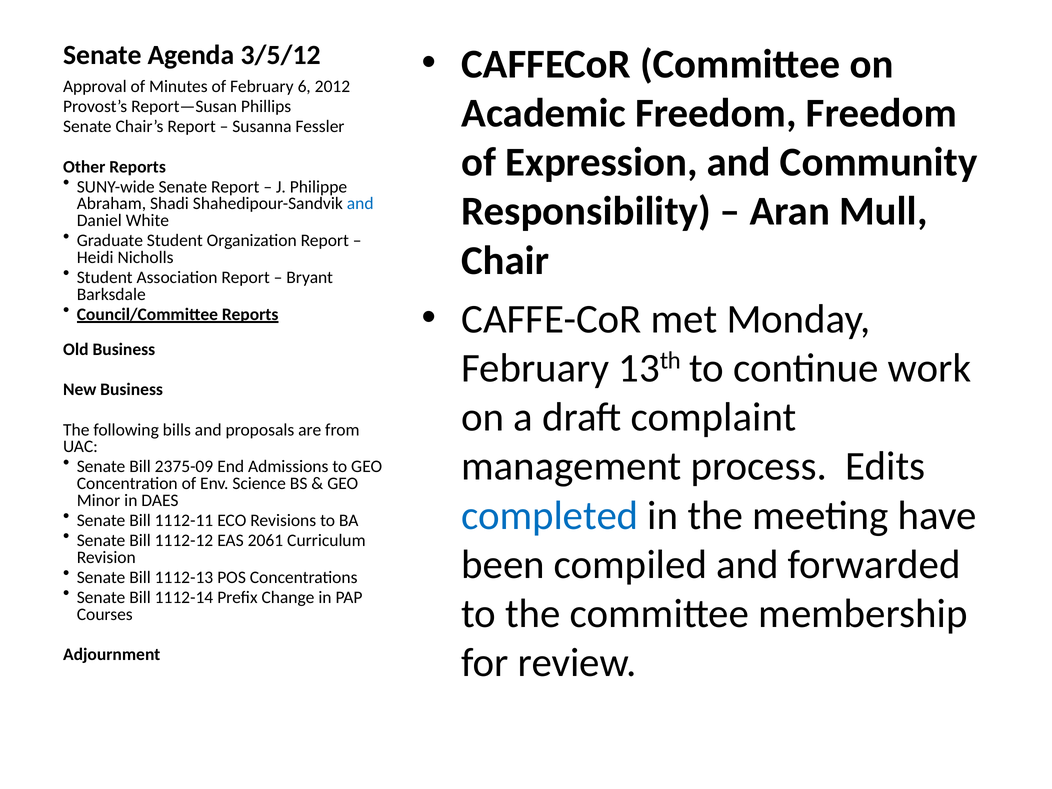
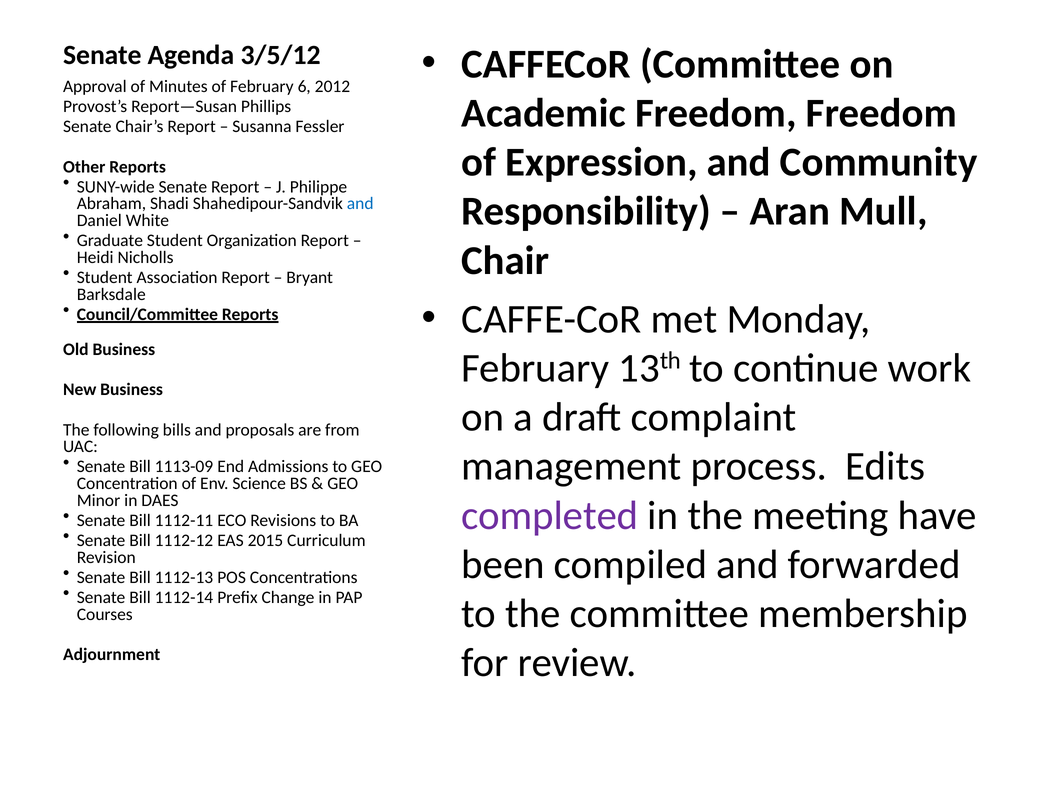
2375-09: 2375-09 -> 1113-09 (184, 467)
completed colour: blue -> purple (550, 516)
2061: 2061 -> 2015 (265, 541)
